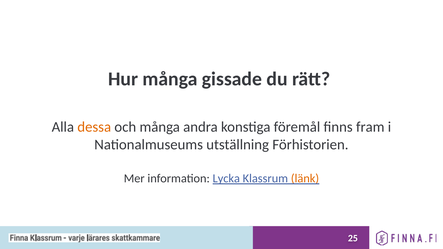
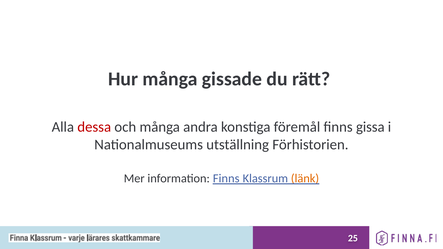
dessa colour: orange -> red (94, 127)
fram: fram -> gissa (370, 127)
information Lycka: Lycka -> Finns (226, 179)
